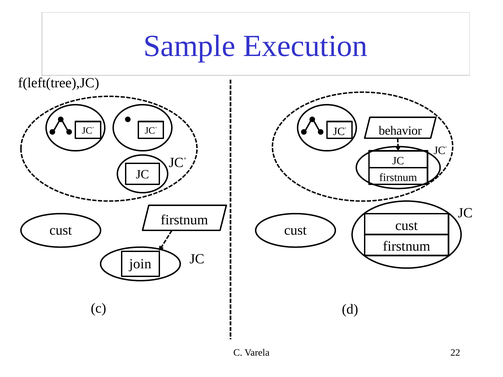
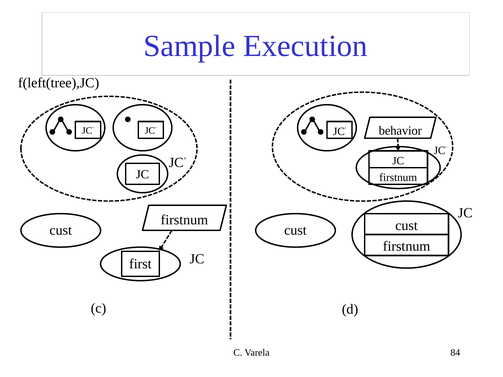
join: join -> first (140, 264)
22: 22 -> 84 (455, 353)
